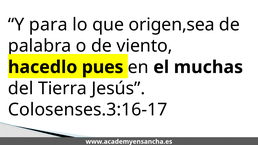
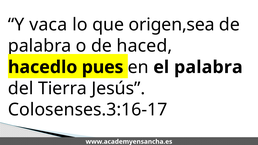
para: para -> vaca (48, 25)
viento: viento -> haced (144, 46)
el muchas: muchas -> palabra (208, 67)
